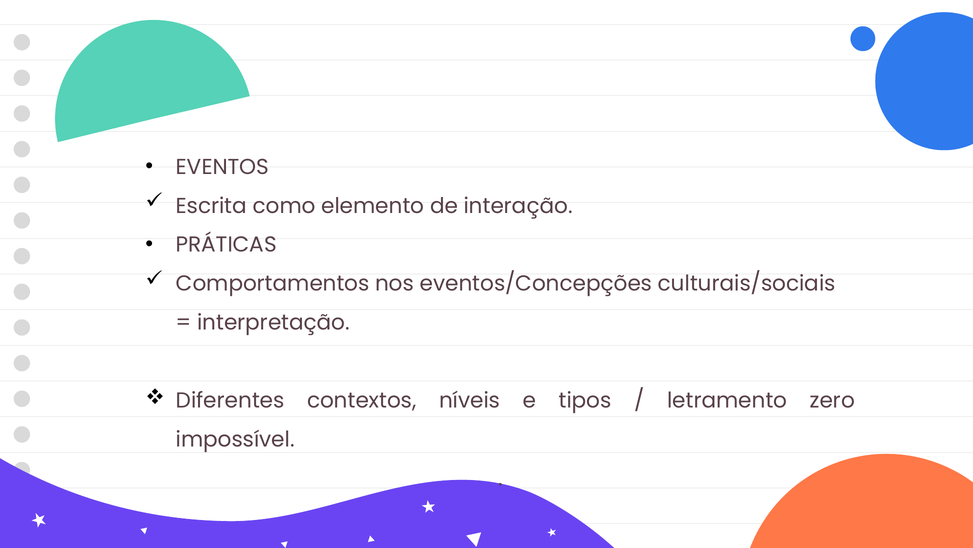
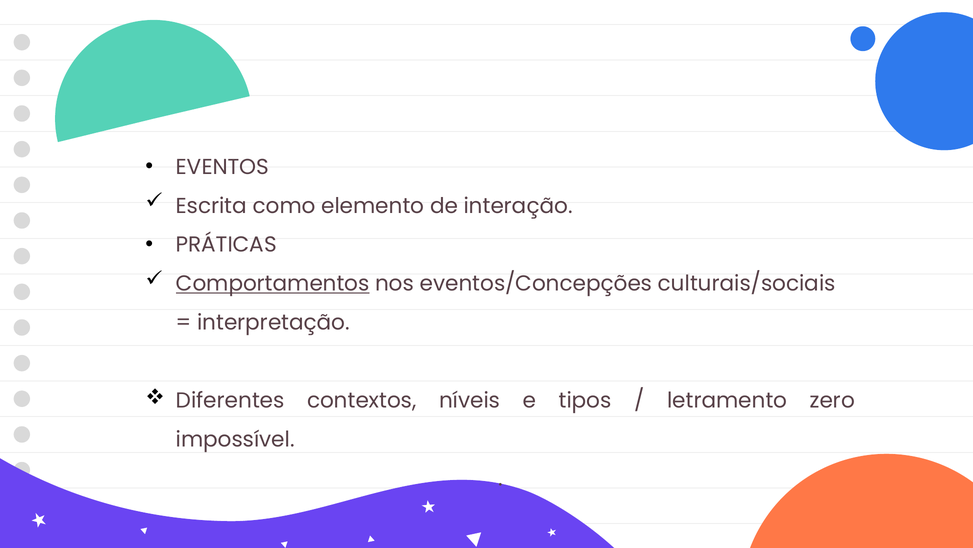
Comportamentos underline: none -> present (273, 283)
